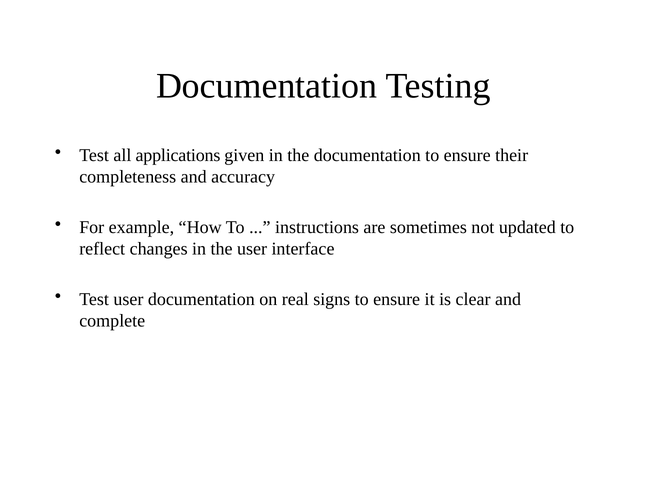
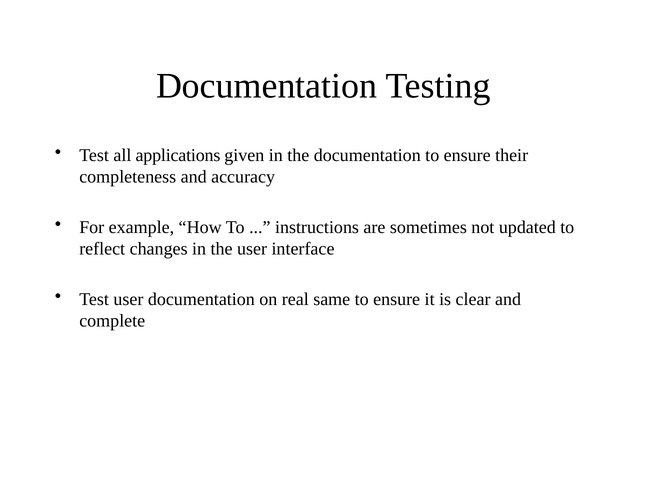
signs: signs -> same (332, 299)
